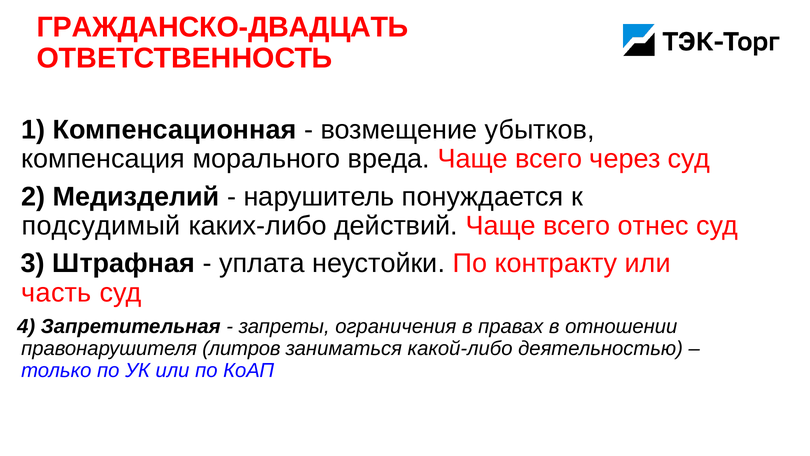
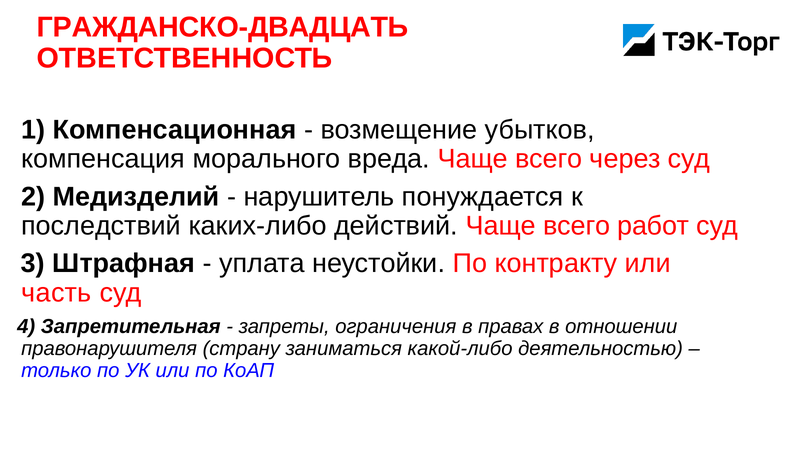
подсудимый: подсудимый -> последствий (101, 226)
отнес: отнес -> работ (653, 226)
литров: литров -> страну (241, 348)
